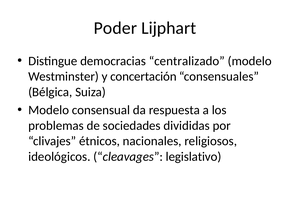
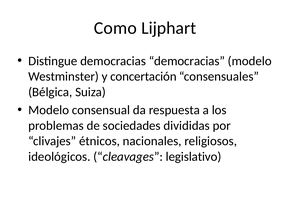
Poder: Poder -> Como (115, 28)
democracias centralizado: centralizado -> democracias (187, 61)
